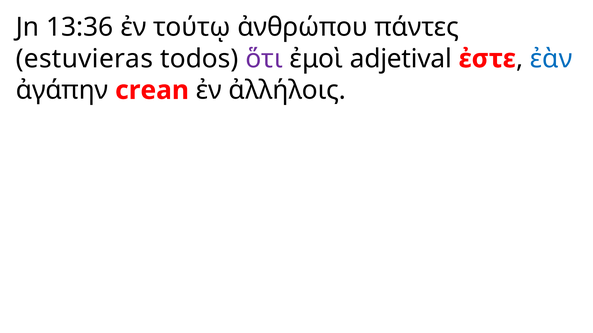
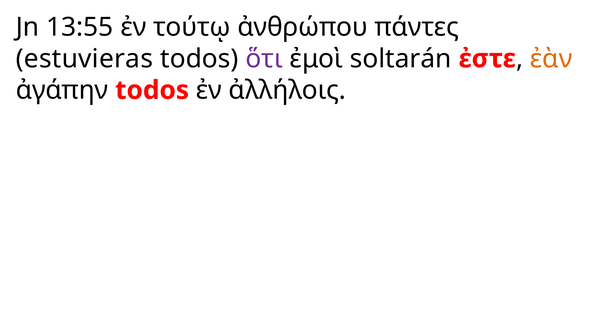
13:36: 13:36 -> 13:55 (80, 27)
adjetival: adjetival -> soltarán (401, 59)
ἐὰν colour: blue -> orange (551, 59)
ἀγάπην crean: crean -> todos (152, 90)
